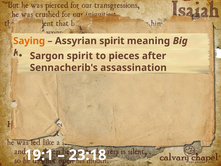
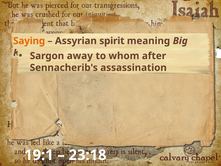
spirit: spirit -> away (80, 56)
pieces: pieces -> whom (124, 56)
